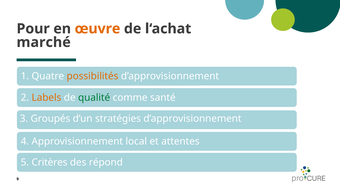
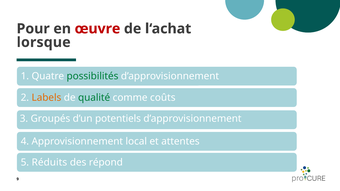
œuvre colour: orange -> red (97, 29)
marché: marché -> lorsque (44, 42)
possibilités colour: orange -> green (92, 76)
santé: santé -> coûts (163, 98)
stratégies: stratégies -> potentiels (118, 119)
Critères: Critères -> Réduits (49, 162)
